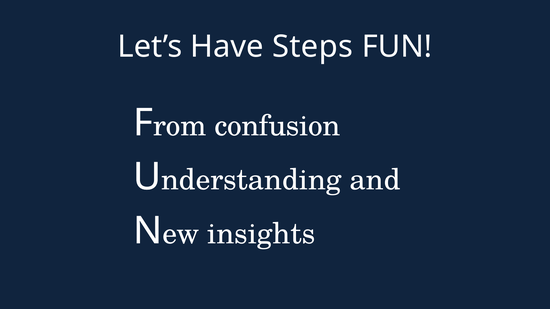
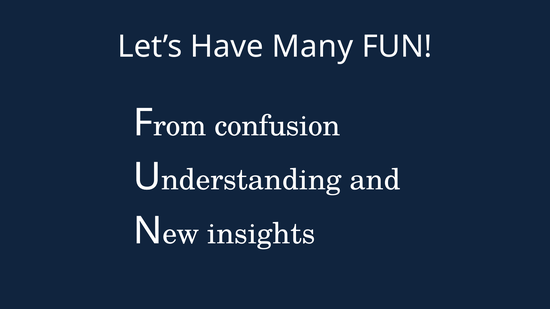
Steps: Steps -> Many (313, 47)
